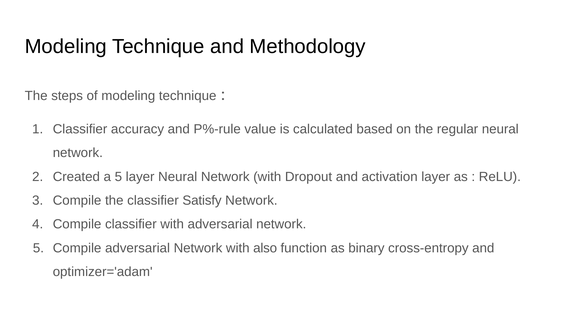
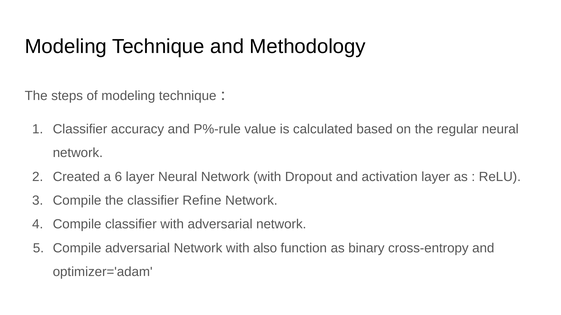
a 5: 5 -> 6 (118, 177)
Satisfy: Satisfy -> Refine (202, 201)
